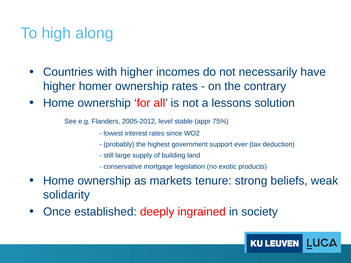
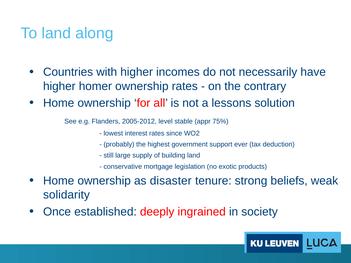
To high: high -> land (56, 33)
markets: markets -> disaster (171, 181)
